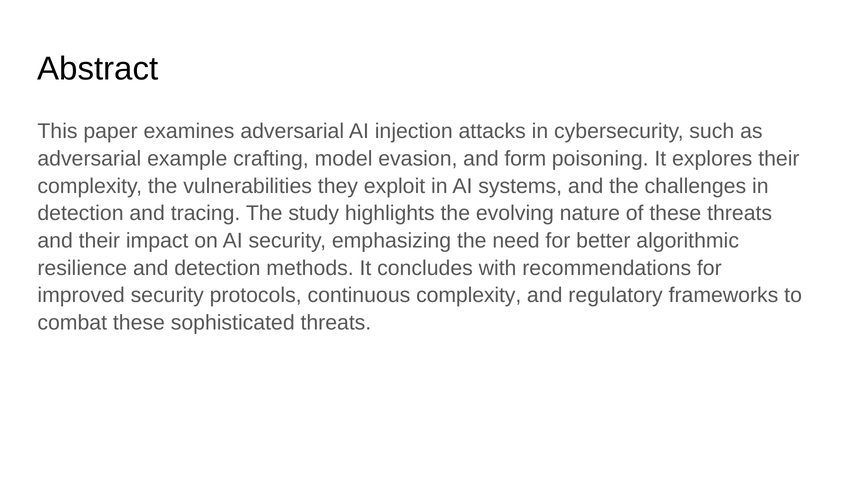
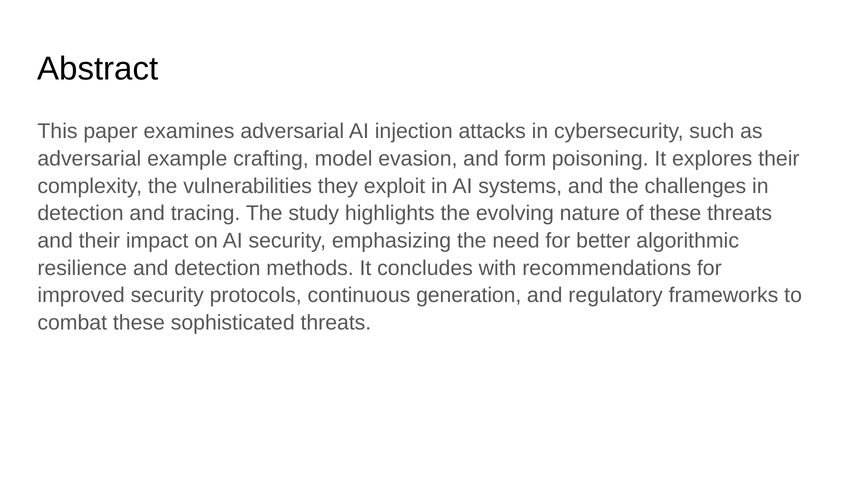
continuous complexity: complexity -> generation (469, 295)
